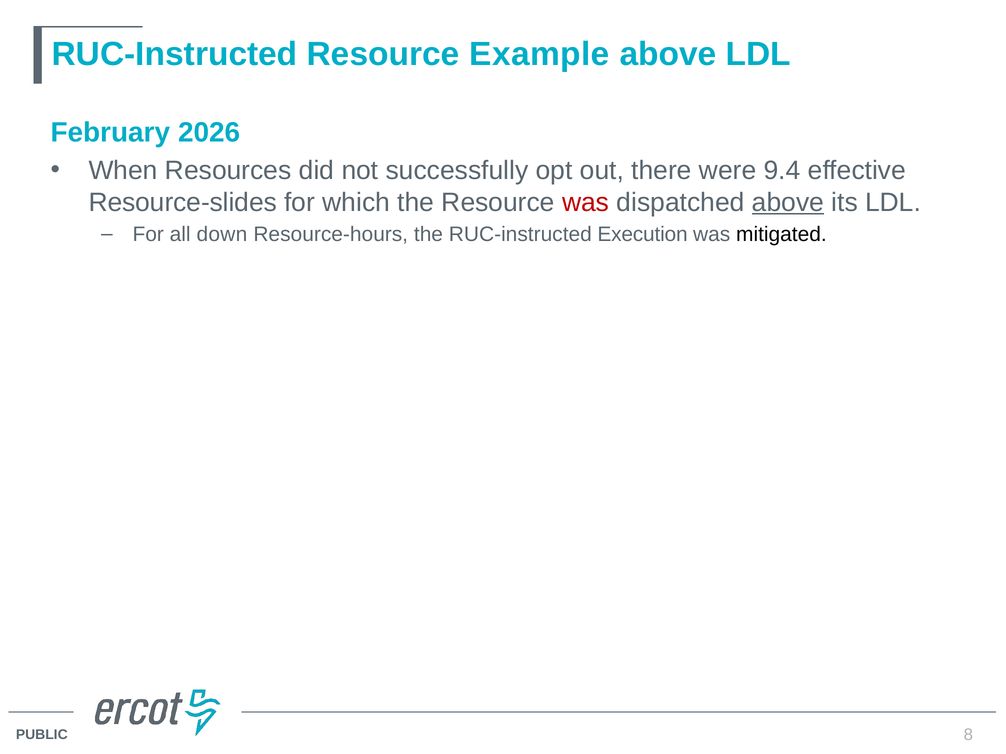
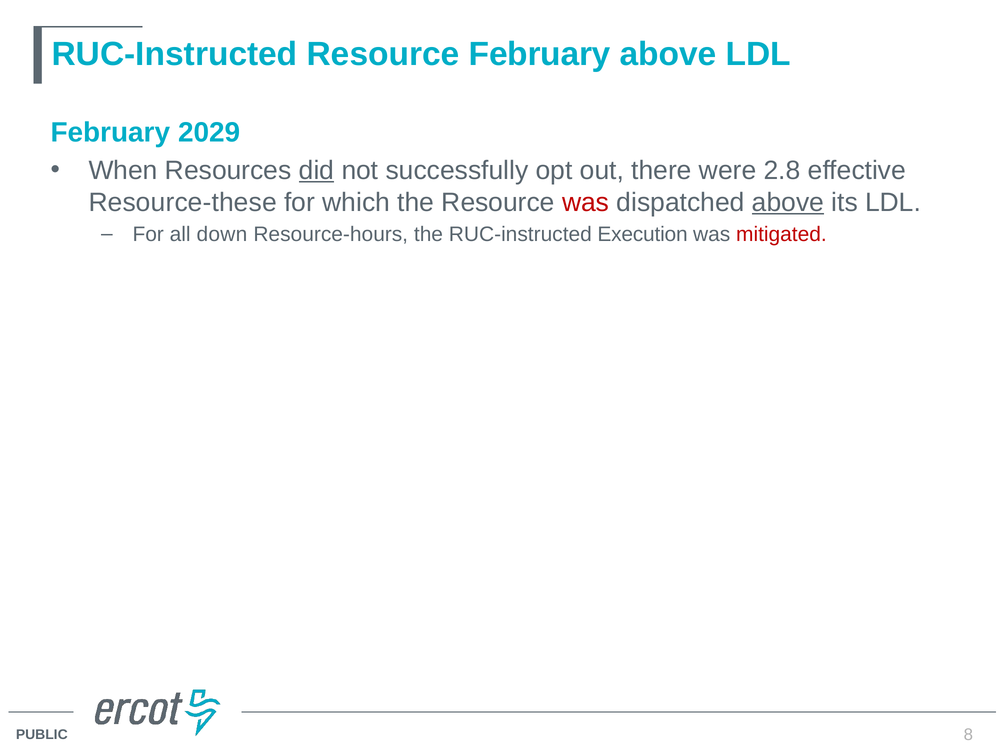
Resource Example: Example -> February (540, 54)
2026: 2026 -> 2029 (209, 133)
did underline: none -> present (317, 171)
9.4: 9.4 -> 2.8 (782, 171)
Resource-slides: Resource-slides -> Resource-these (183, 202)
mitigated colour: black -> red (781, 235)
